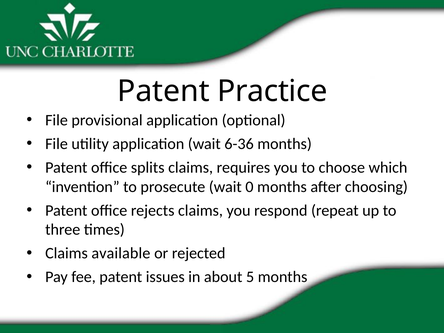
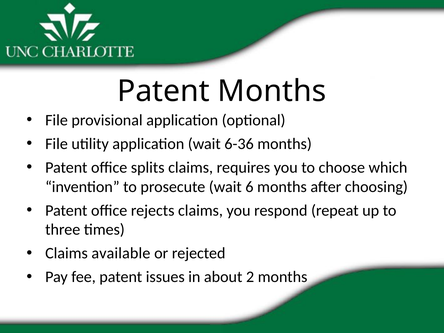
Patent Practice: Practice -> Months (272, 91)
0: 0 -> 6 (249, 187)
5: 5 -> 2 (250, 277)
